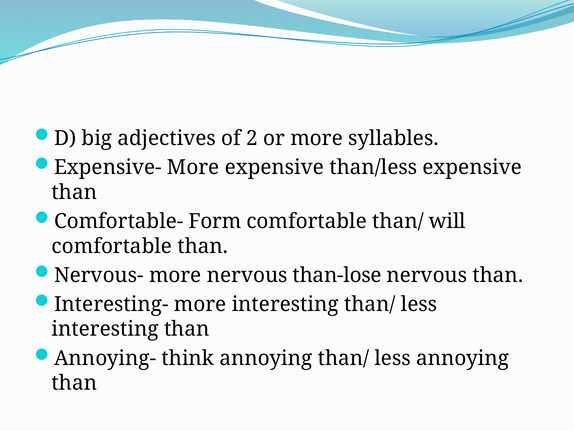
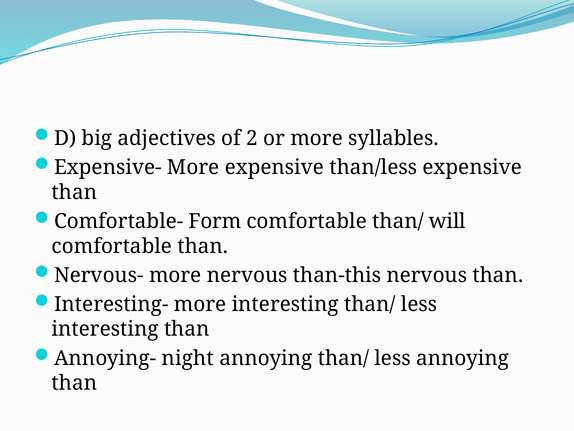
than-lose: than-lose -> than-this (337, 275)
think: think -> night (188, 358)
